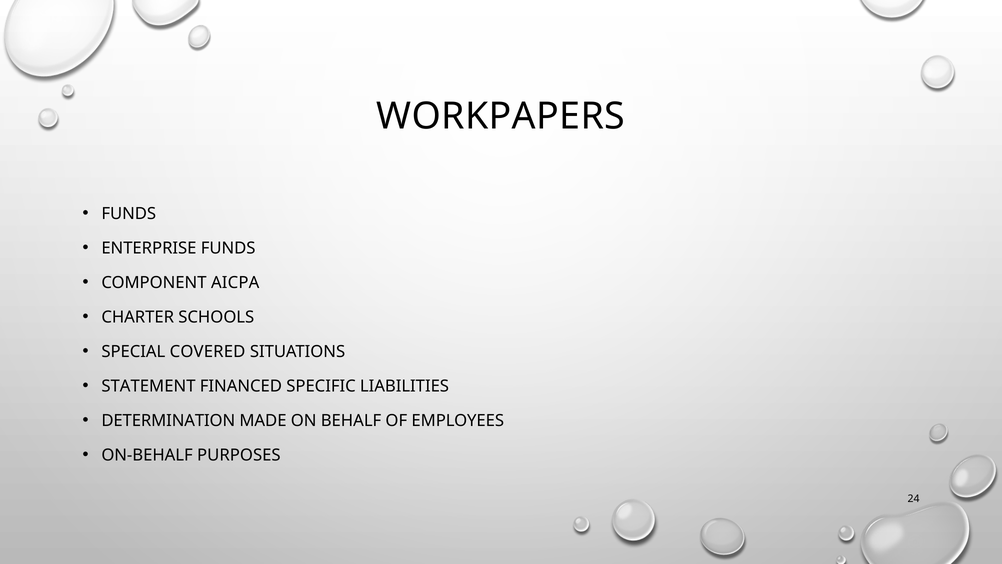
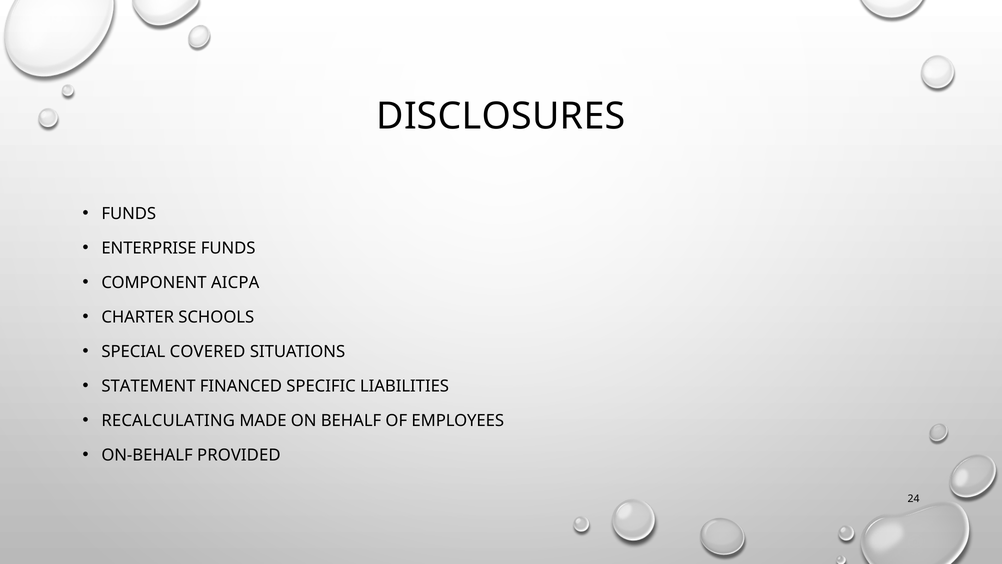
WORKPAPERS: WORKPAPERS -> DISCLOSURES (501, 116)
DETERMINATION: DETERMINATION -> RECALCULATING (168, 420)
PURPOSES: PURPOSES -> PROVIDED (239, 455)
